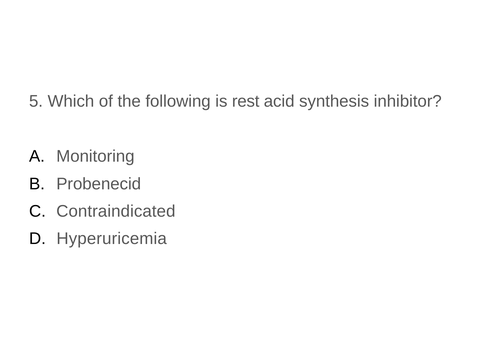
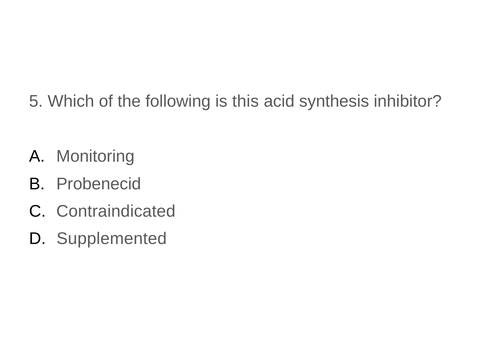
rest: rest -> this (246, 101)
Hyperuricemia: Hyperuricemia -> Supplemented (112, 239)
